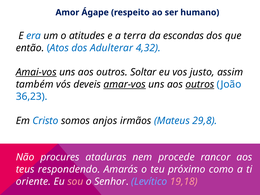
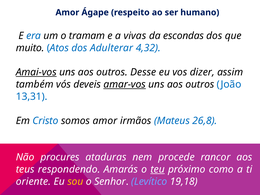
atitudes: atitudes -> tramam (87, 36)
terra: terra -> vivas (135, 36)
então: então -> muito (30, 48)
Soltar: Soltar -> Desse (143, 72)
justo: justo -> dizer (202, 72)
outros underline: present -> none (200, 84)
36,23: 36,23 -> 13,31 (32, 97)
somos anjos: anjos -> amor (105, 121)
29,8: 29,8 -> 26,8 (205, 121)
teu underline: none -> present (158, 169)
sou colour: pink -> yellow (75, 181)
19,18 colour: pink -> white (184, 181)
